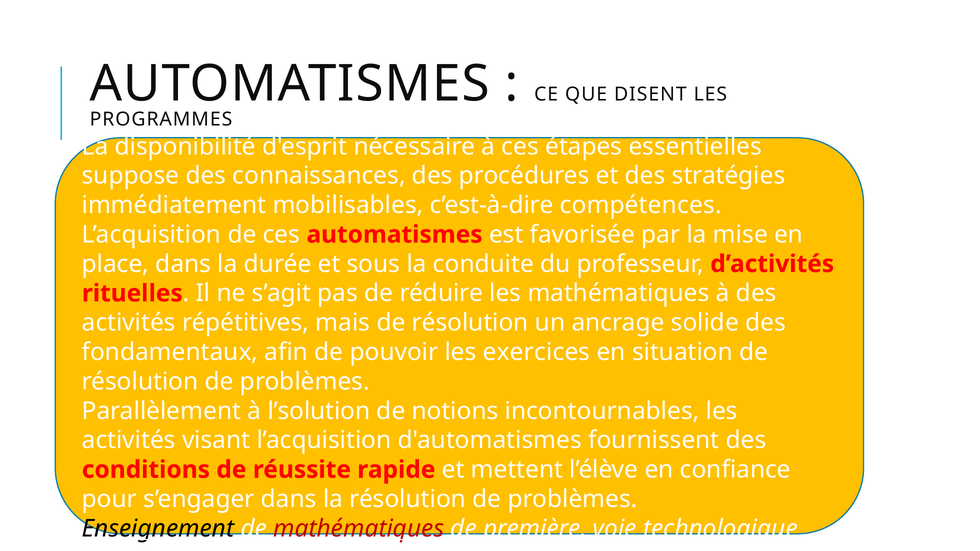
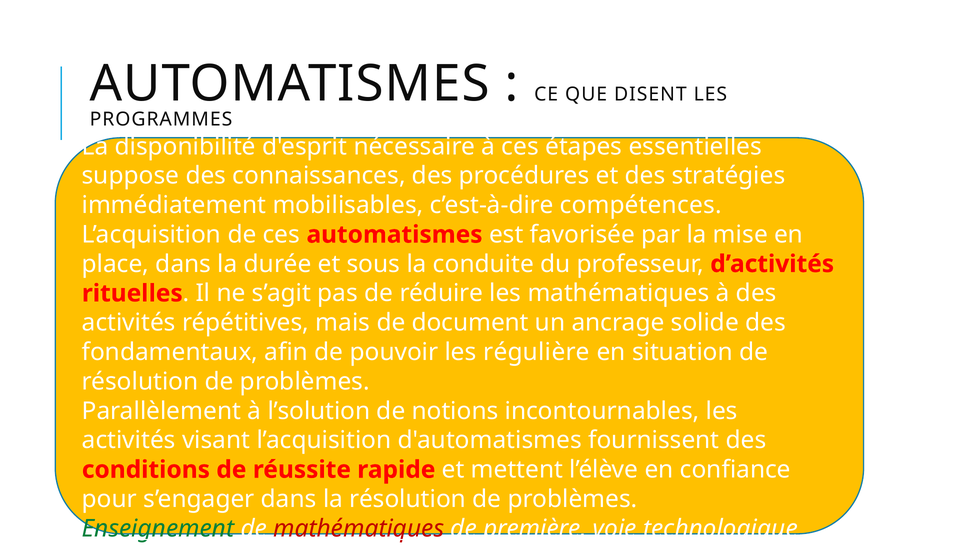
mais de résolution: résolution -> document (470, 323)
exercices: exercices -> régulière (537, 352)
Enseignement colour: black -> green (158, 529)
